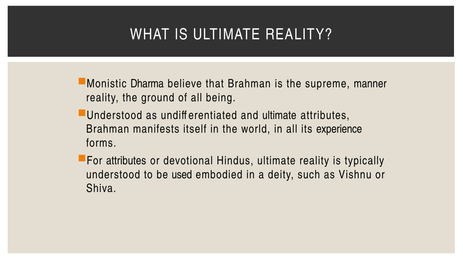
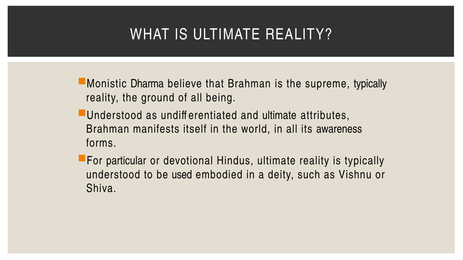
supreme manner: manner -> typically (370, 84)
experience: experience -> awareness (339, 129)
For attributes: attributes -> particular (126, 161)
